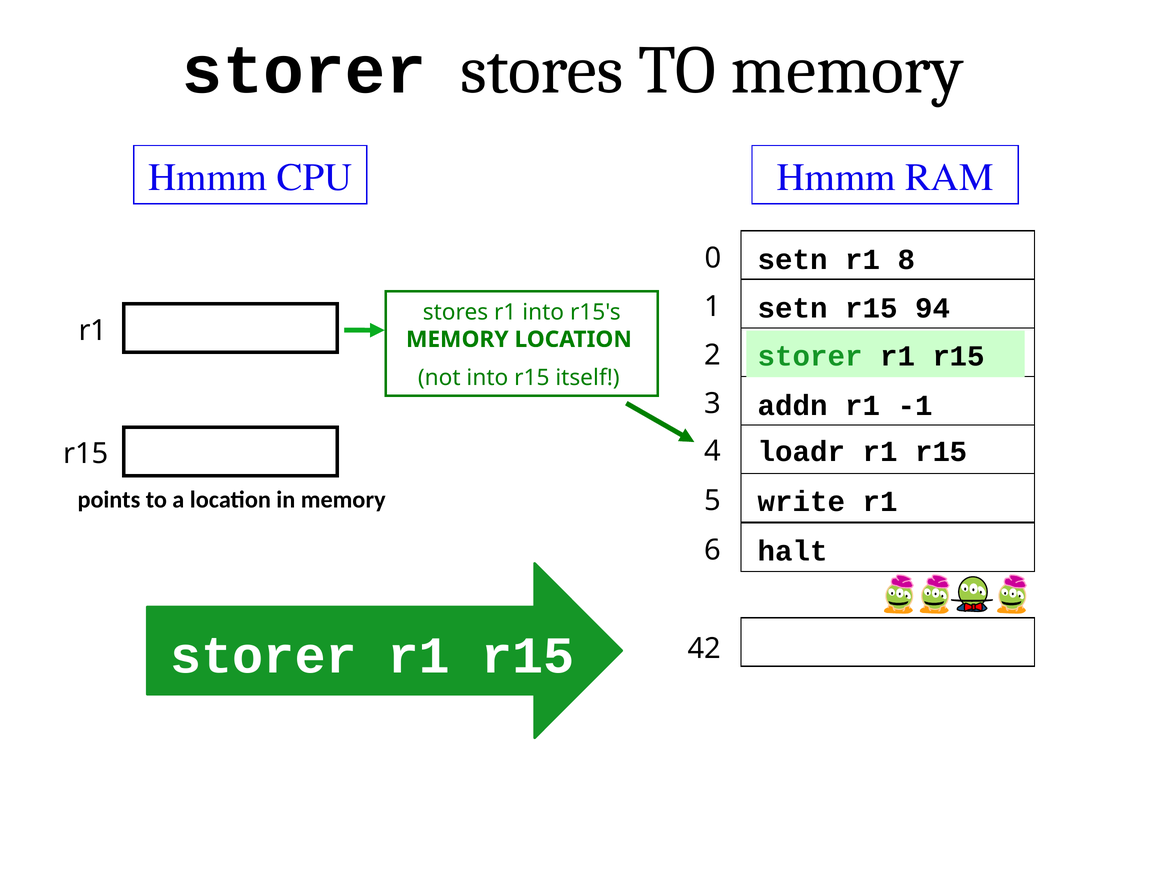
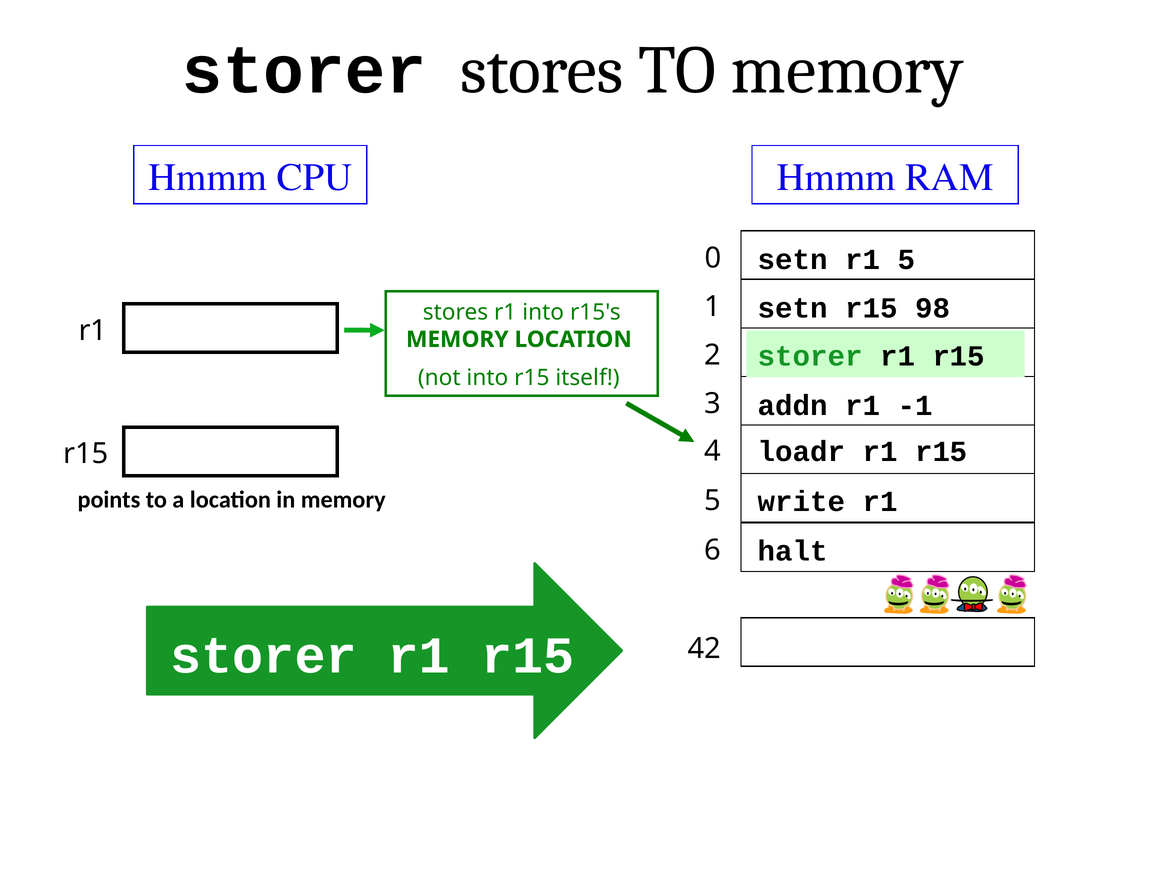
r1 8: 8 -> 5 (906, 260)
94: 94 -> 98 (933, 308)
